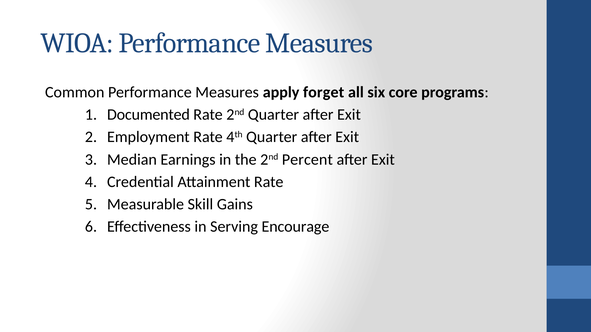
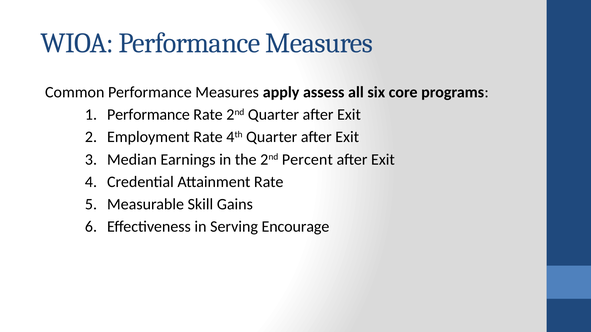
forget: forget -> assess (324, 92)
Documented: Documented -> Performance (148, 115)
